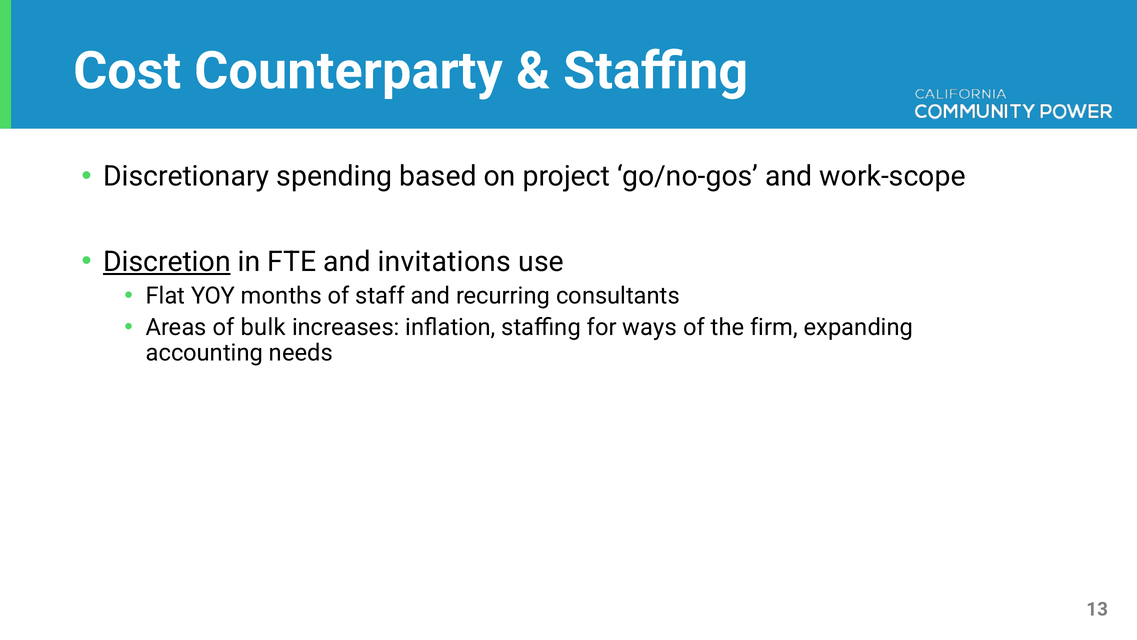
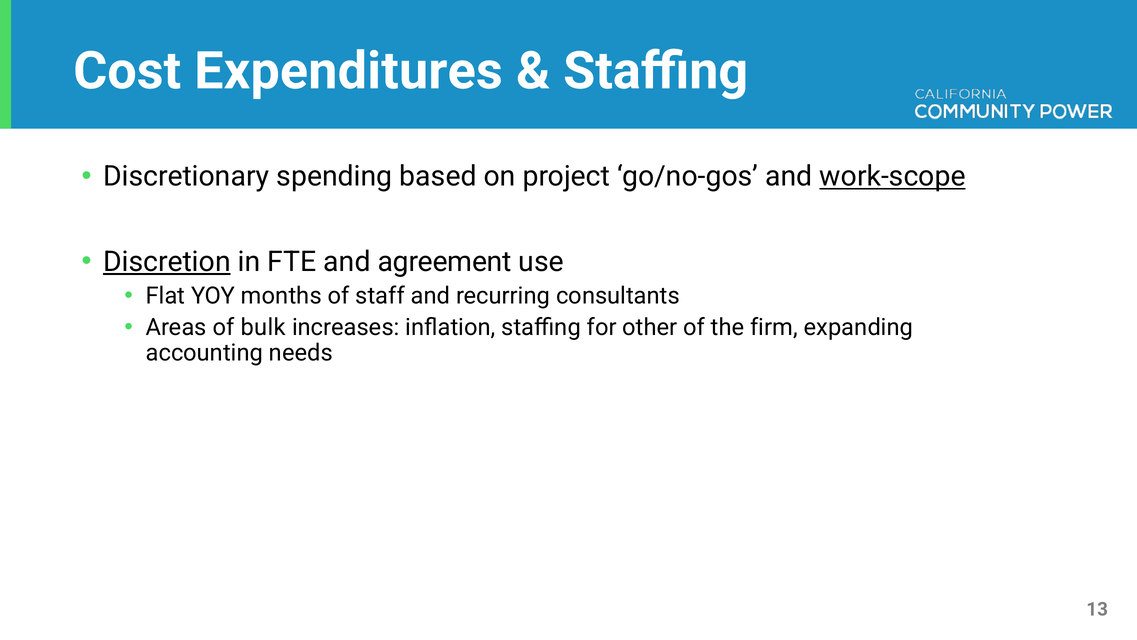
Counterparty: Counterparty -> Expenditures (348, 71)
work-scope underline: none -> present (893, 176)
invitations: invitations -> agreement (445, 262)
ways: ways -> other (650, 327)
